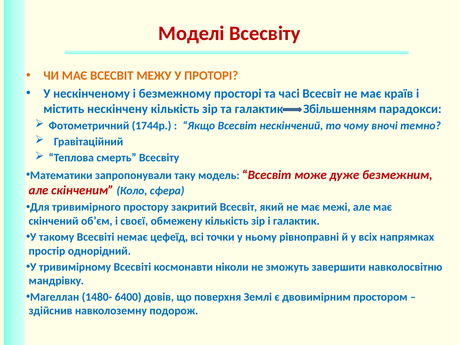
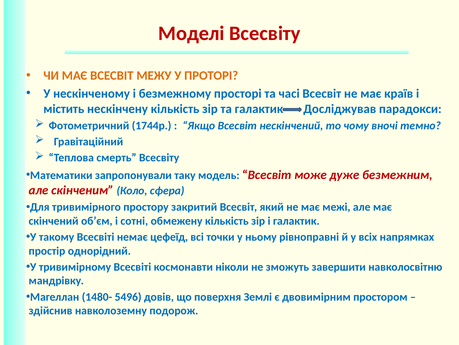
Збільшенням: Збільшенням -> Досліджував (340, 109)
своєї: своєї -> сотні (134, 221)
6400: 6400 -> 5496 (128, 296)
